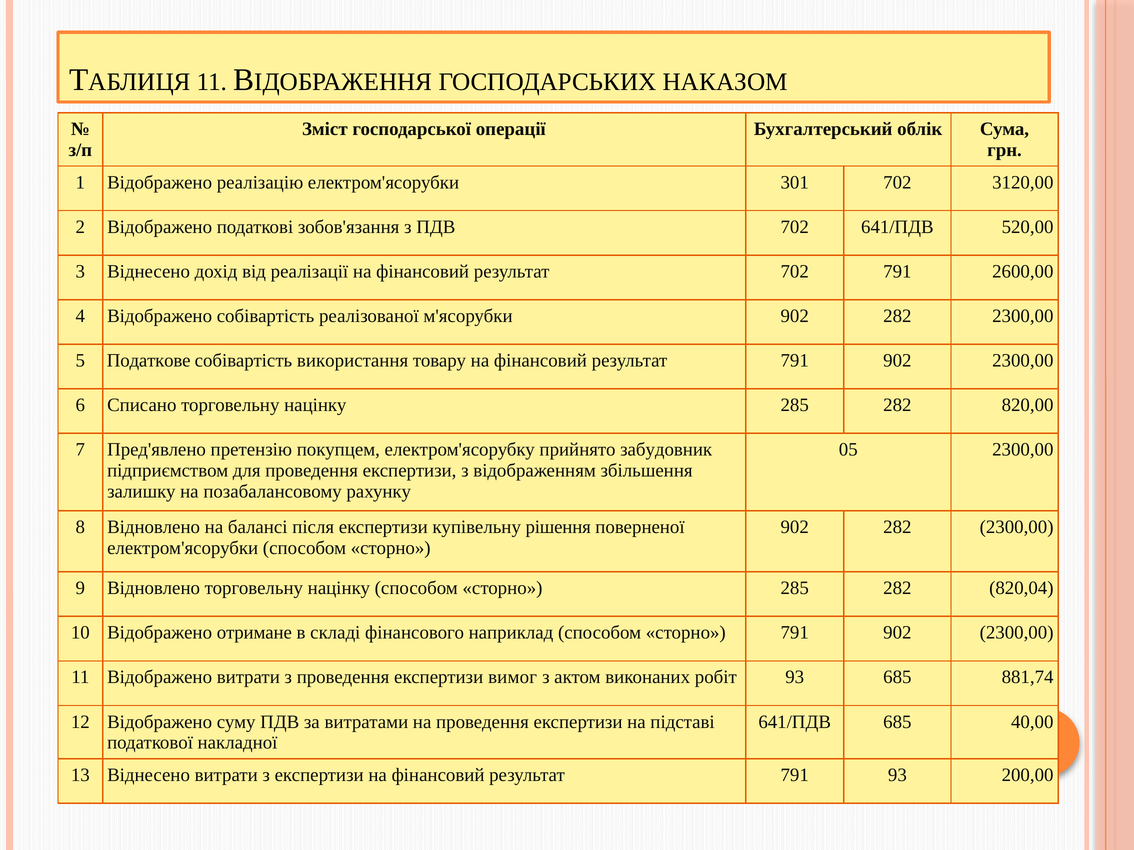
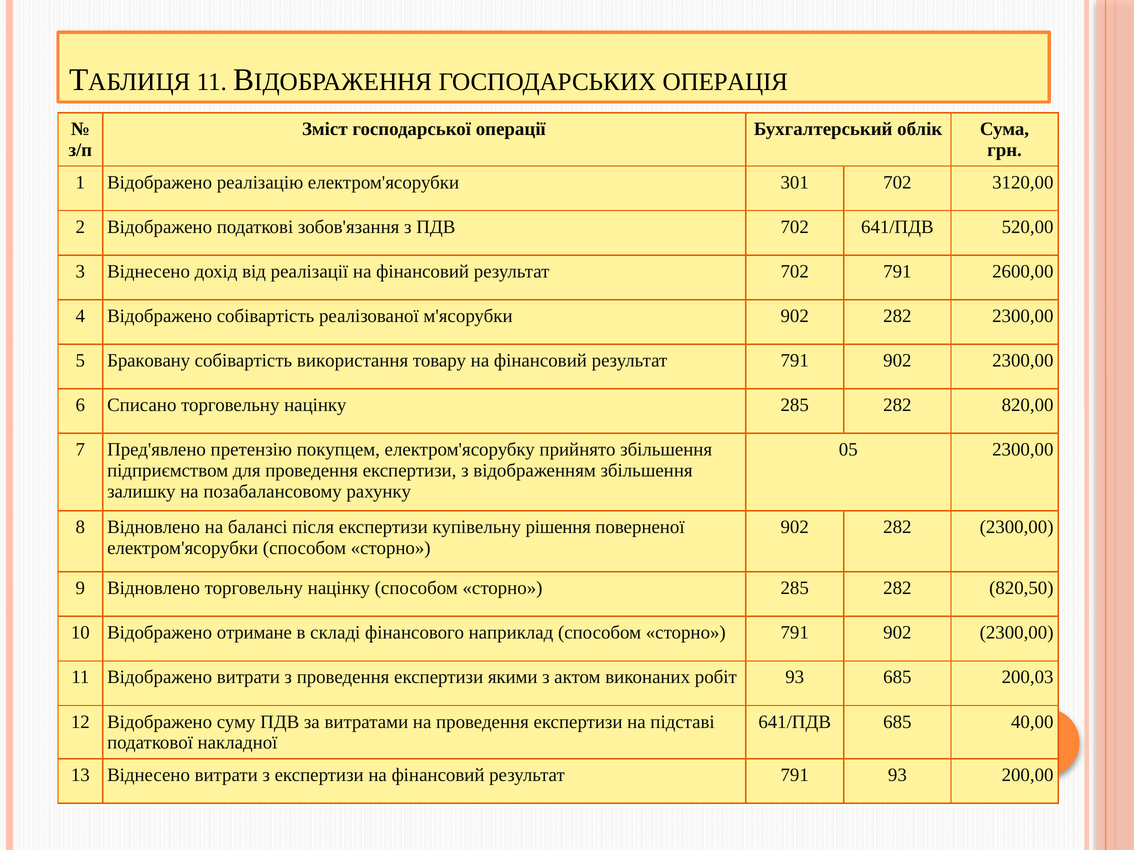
НАКАЗОМ: НАКАЗОМ -> ОПЕРАЦІЯ (725, 82)
Податкове: Податкове -> Браковану (149, 361)
прийнято забудовник: забудовник -> збільшення (666, 450)
820,04: 820,04 -> 820,50 (1021, 589)
вимог: вимог -> якими (513, 678)
881,74: 881,74 -> 200,03 (1028, 678)
